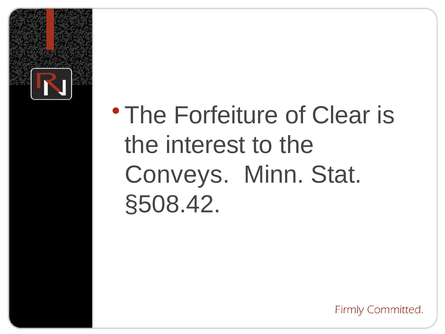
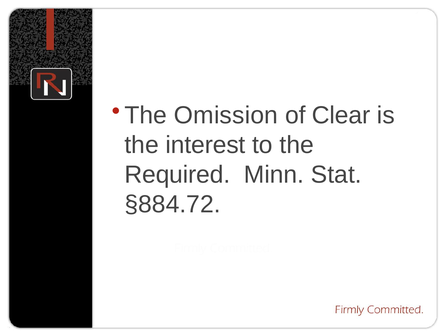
Forfeiture: Forfeiture -> Omission (226, 115)
Conveys: Conveys -> Required (177, 175)
§508.42: §508.42 -> §884.72 (173, 204)
